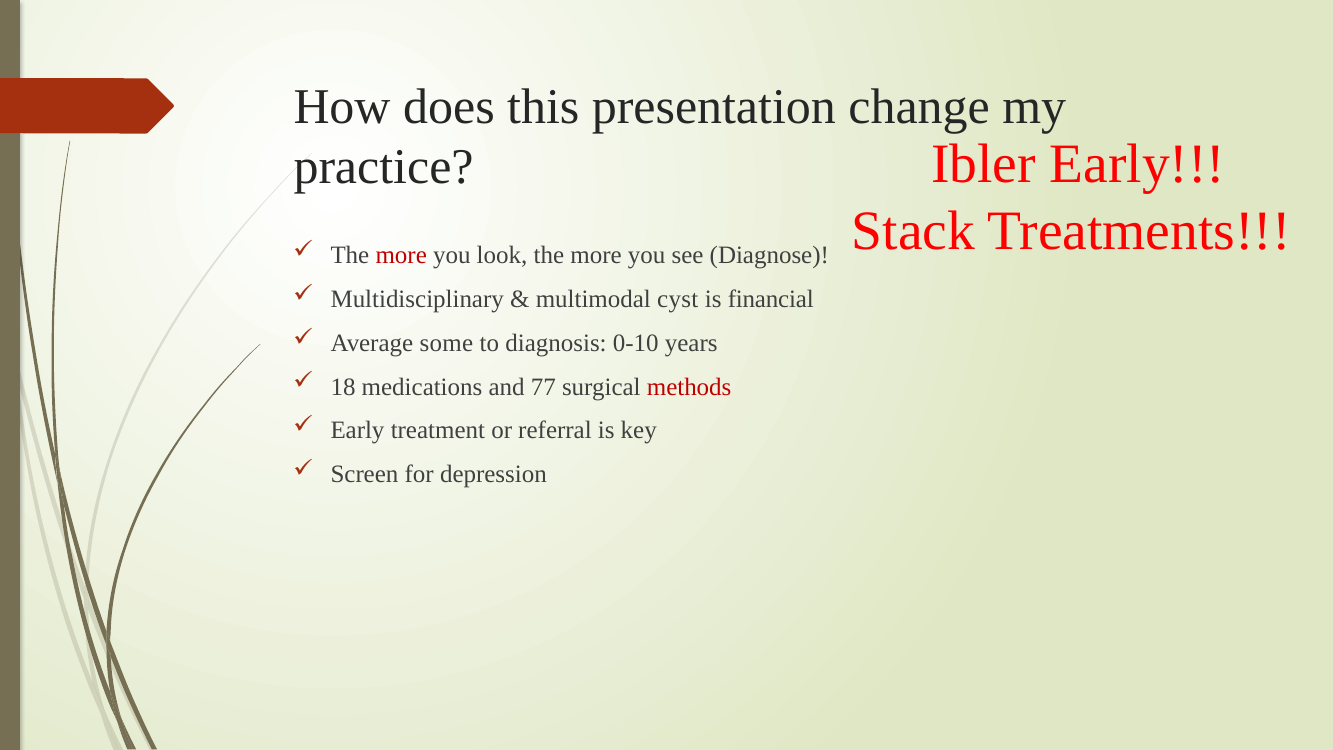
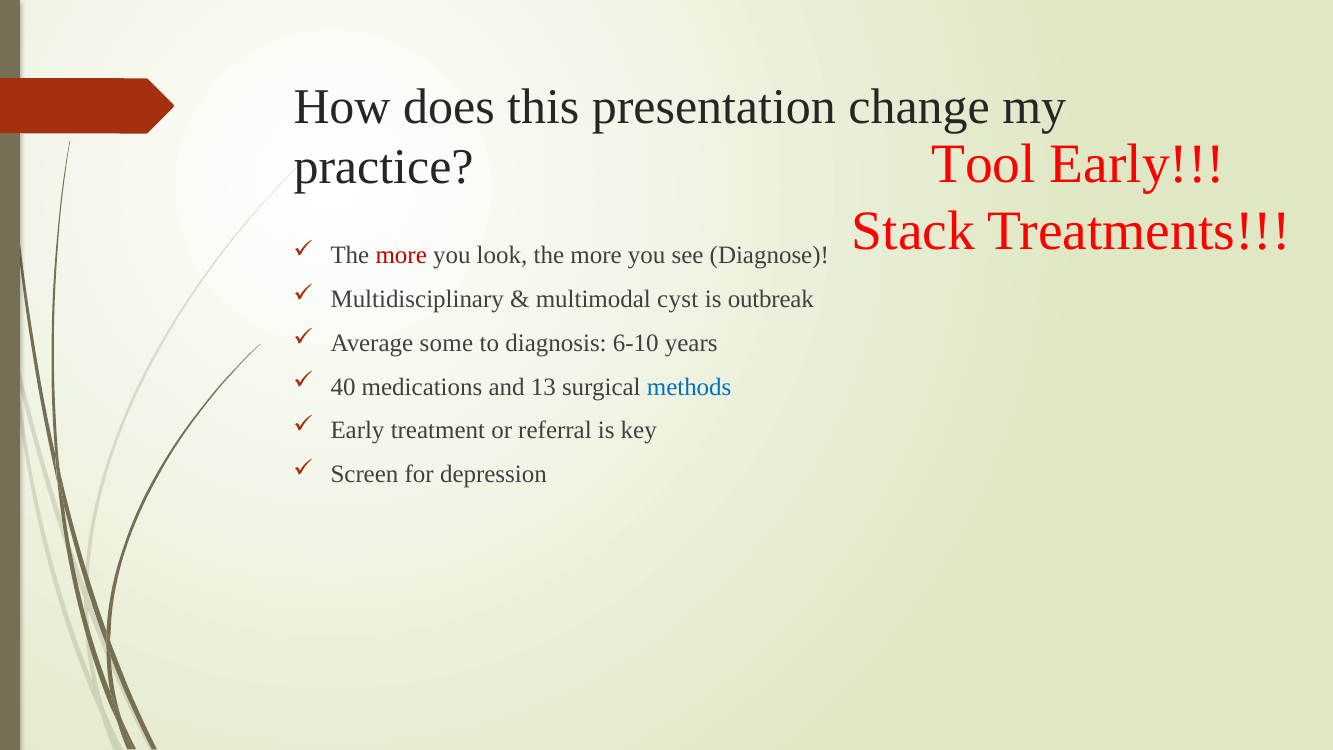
Ibler: Ibler -> Tool (984, 165)
financial: financial -> outbreak (771, 299)
0-10: 0-10 -> 6-10 (636, 343)
18: 18 -> 40 (343, 387)
77: 77 -> 13 (543, 387)
methods colour: red -> blue (689, 387)
